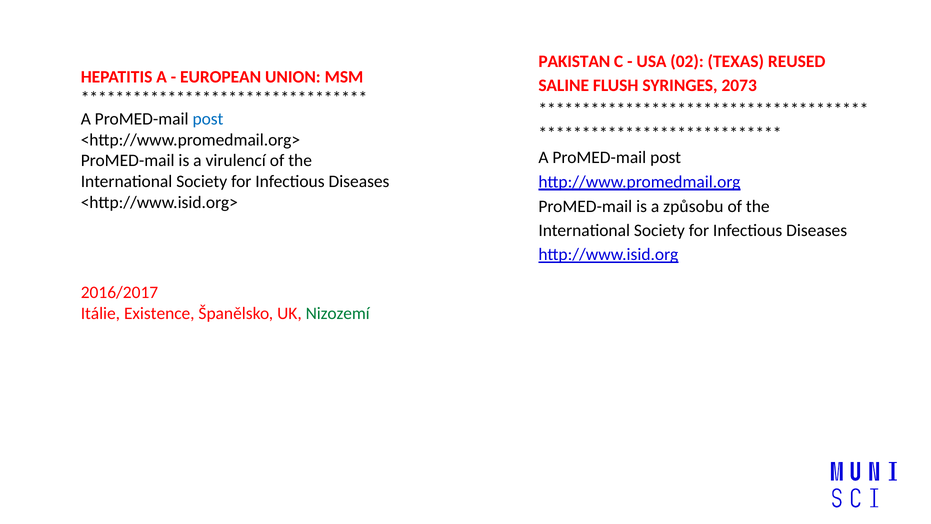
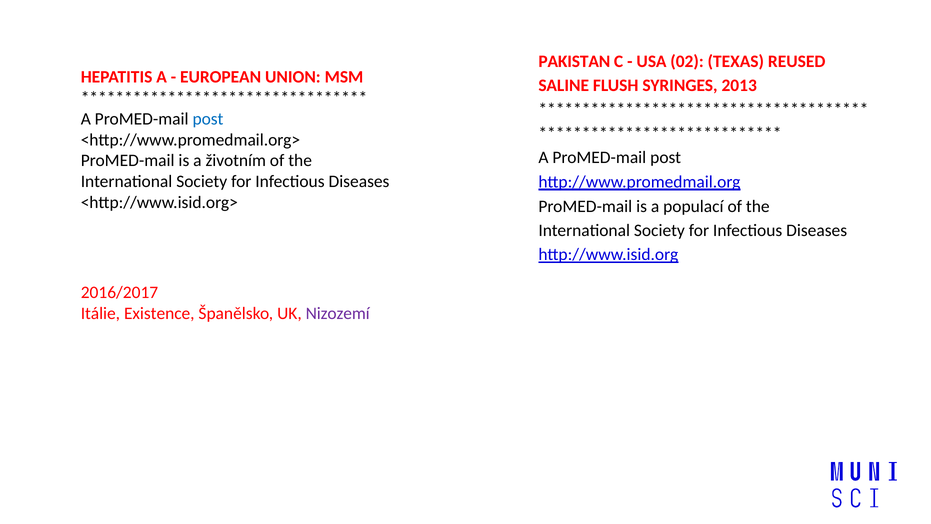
2073: 2073 -> 2013 (739, 85)
virulencí: virulencí -> životním (236, 161)
způsobu: způsobu -> populací (693, 206)
Nizozemí colour: green -> purple (338, 313)
